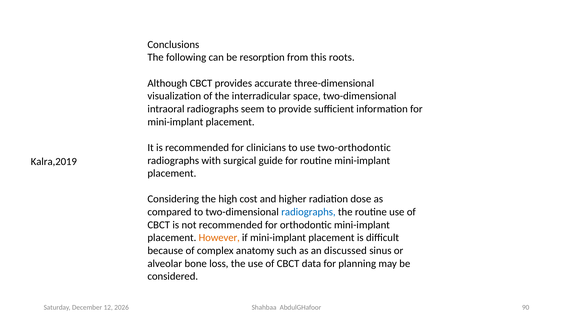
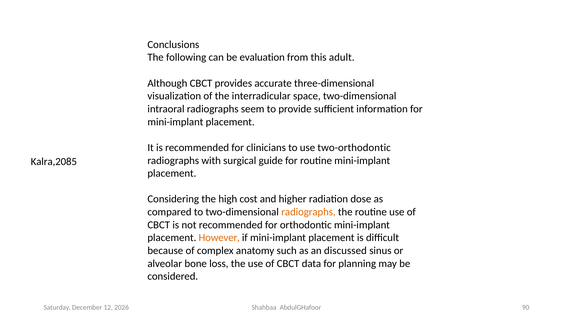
resorption: resorption -> evaluation (262, 57)
roots: roots -> adult (342, 57)
Kalra,2019: Kalra,2019 -> Kalra,2085 (54, 162)
radiographs colour: blue -> orange (308, 212)
